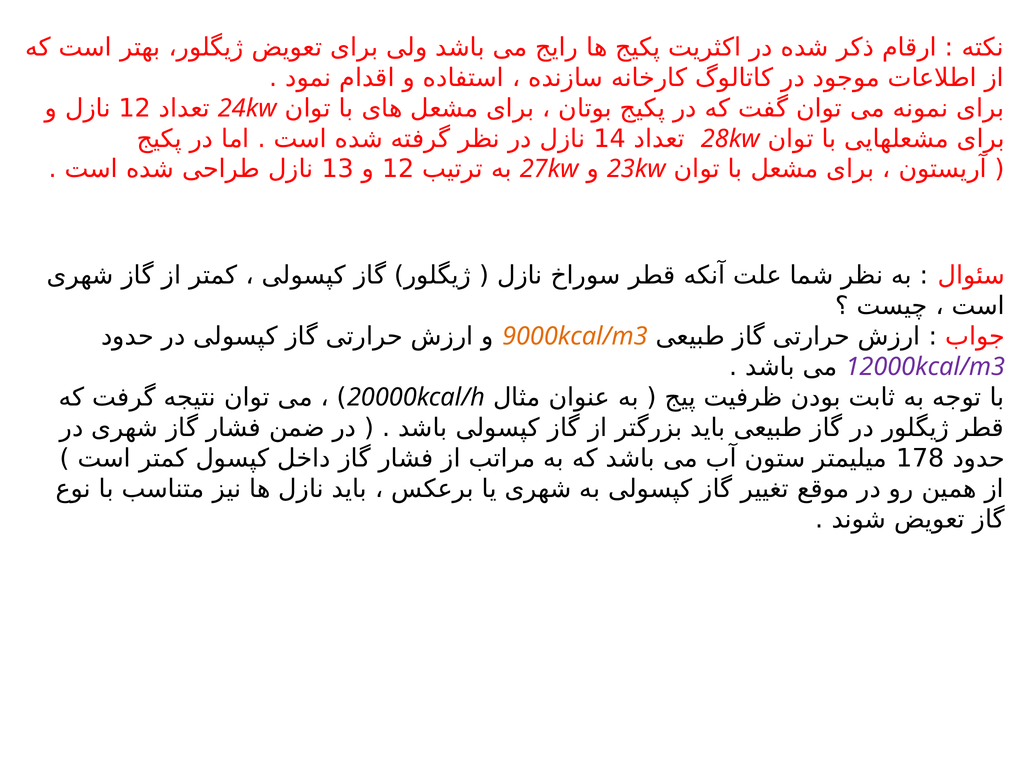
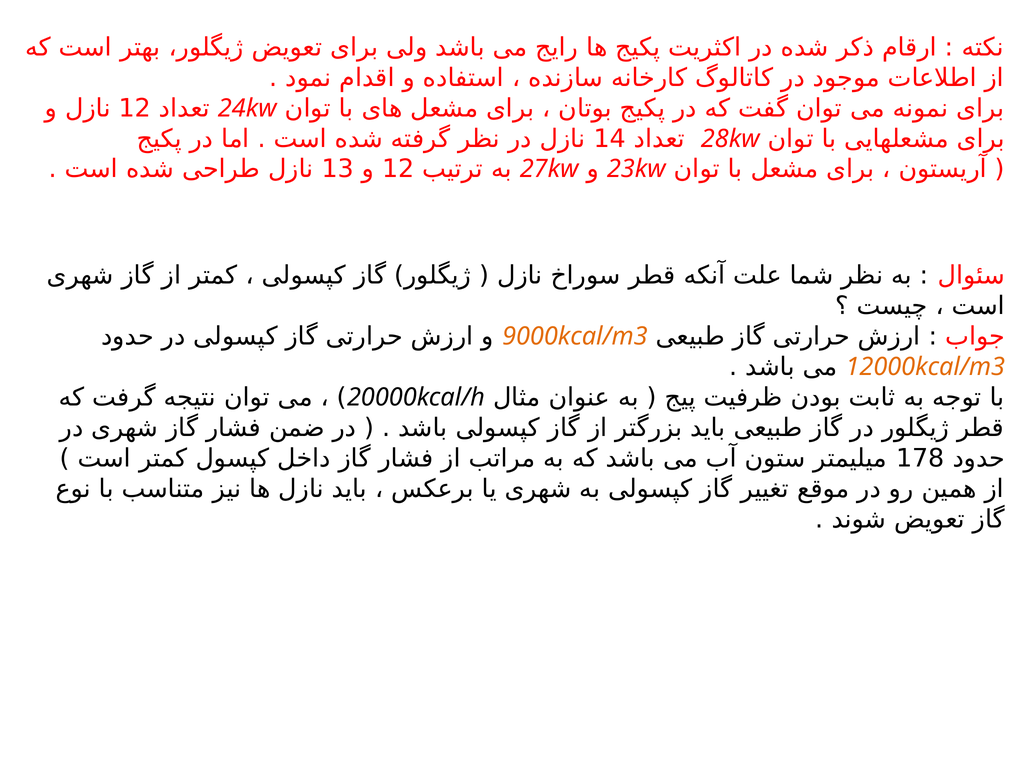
12000kcal/m3 colour: purple -> orange (925, 367)
